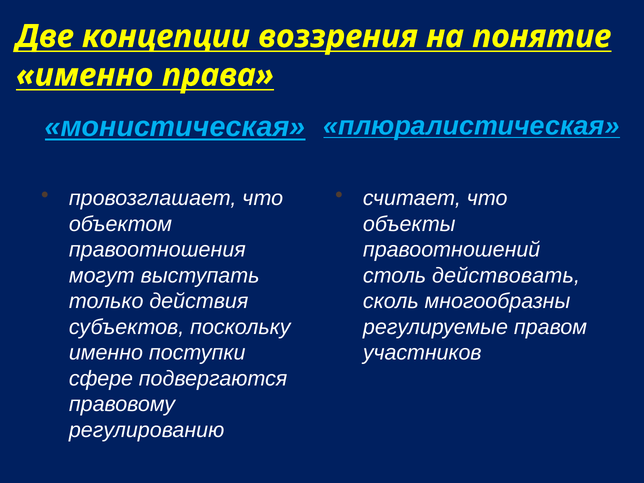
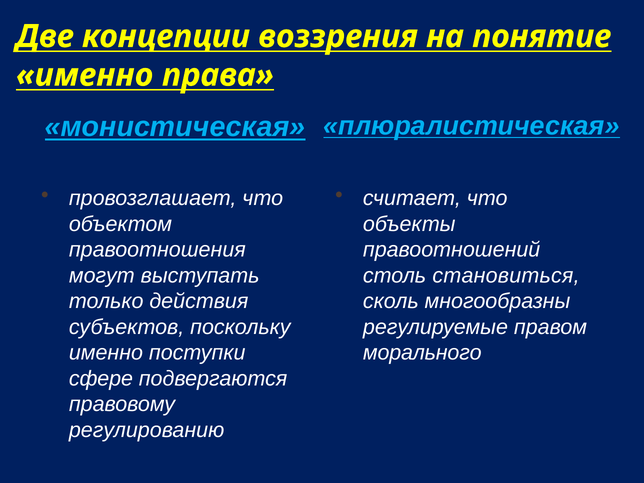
действовать: действовать -> становиться (506, 276)
участников: участников -> морального (422, 353)
